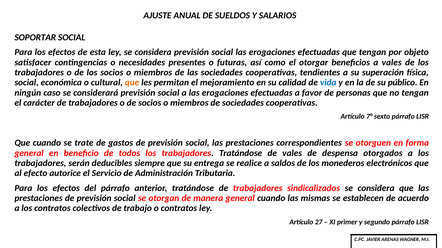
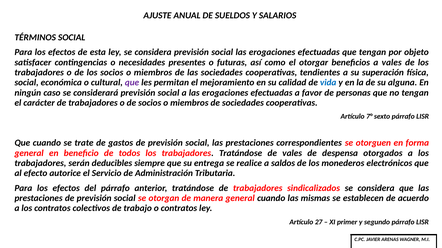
SOPORTAR: SOPORTAR -> TÉRMINOS (35, 38)
que colour: orange -> purple (132, 83)
público: público -> alguna (403, 83)
